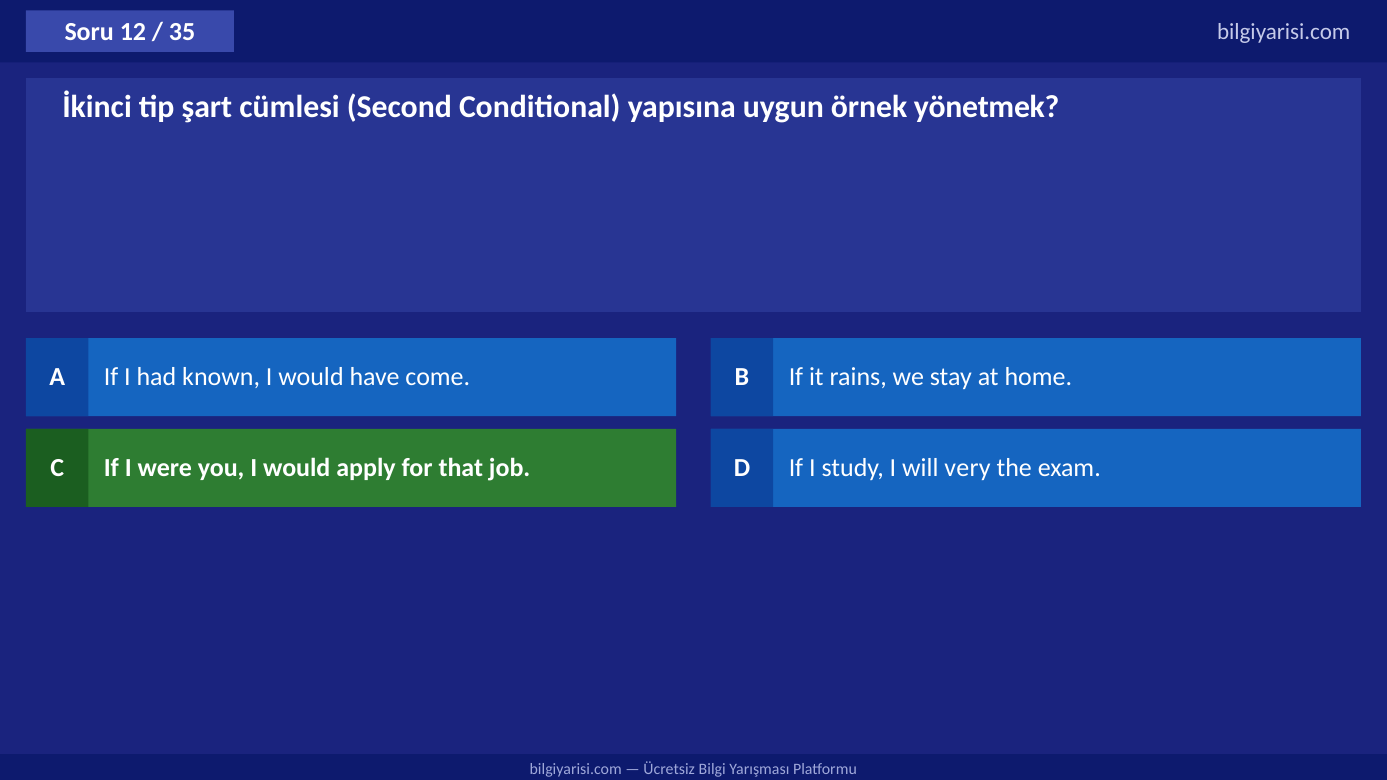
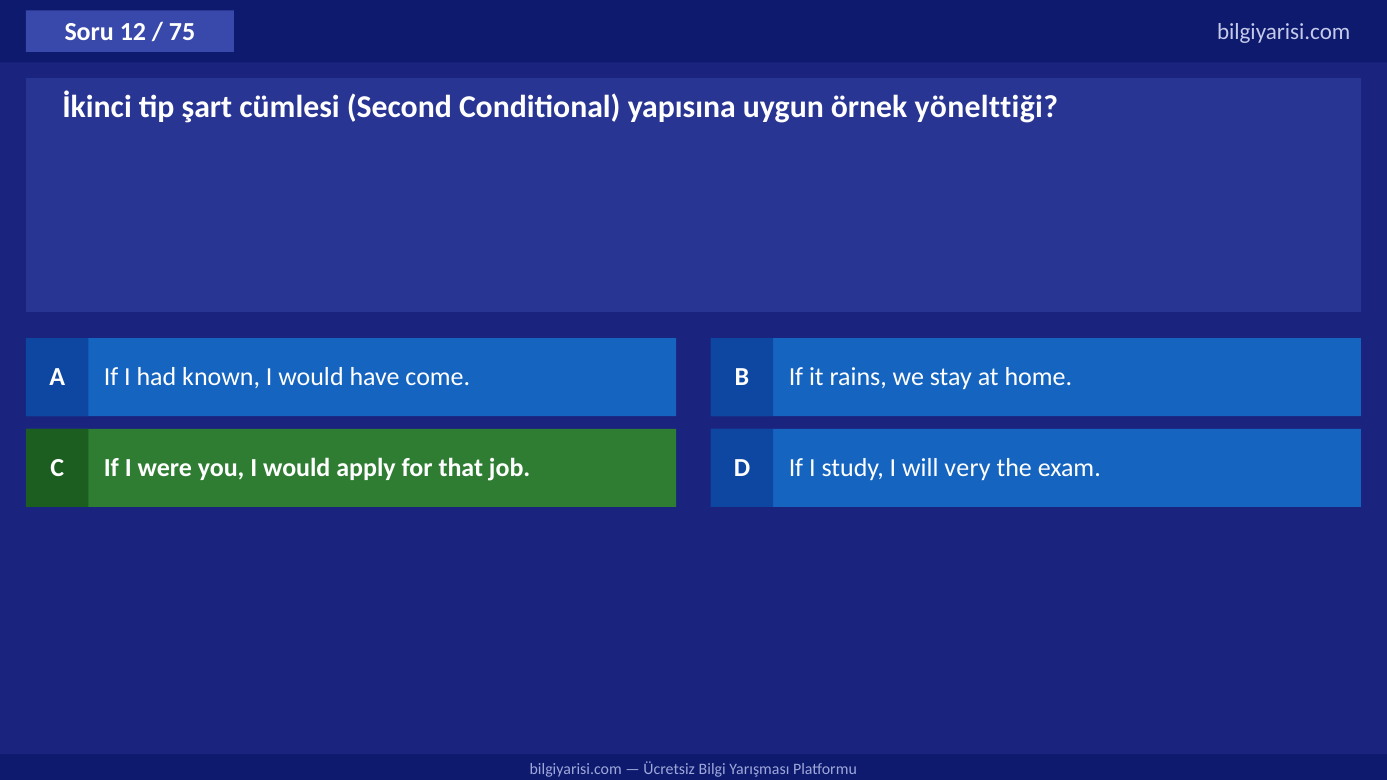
35: 35 -> 75 (182, 32)
yönetmek: yönetmek -> yönelttiği (986, 107)
